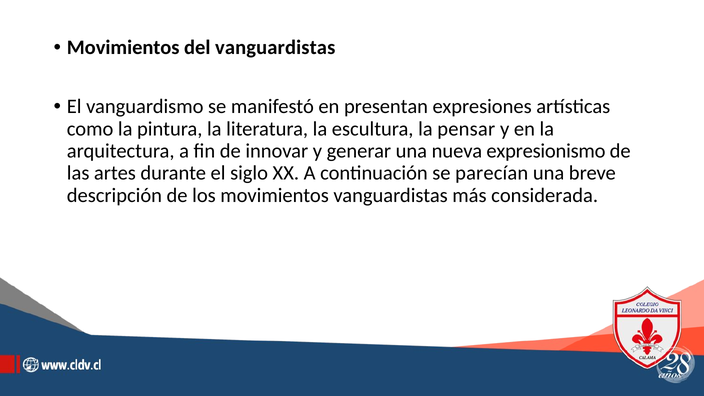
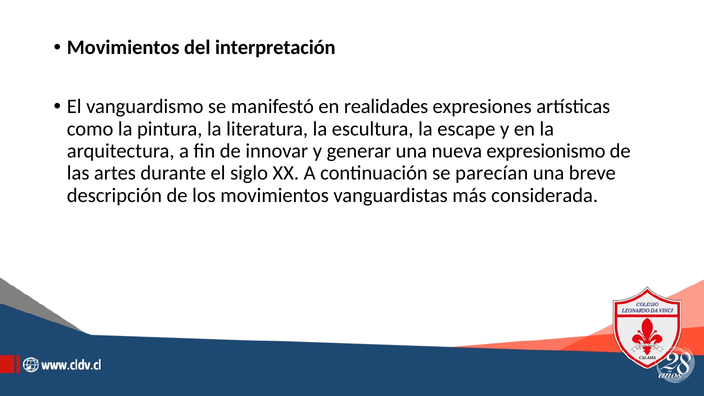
del vanguardistas: vanguardistas -> interpretación (275, 48)
presentan: presentan -> realidades (386, 107)
pensar: pensar -> escape (466, 129)
